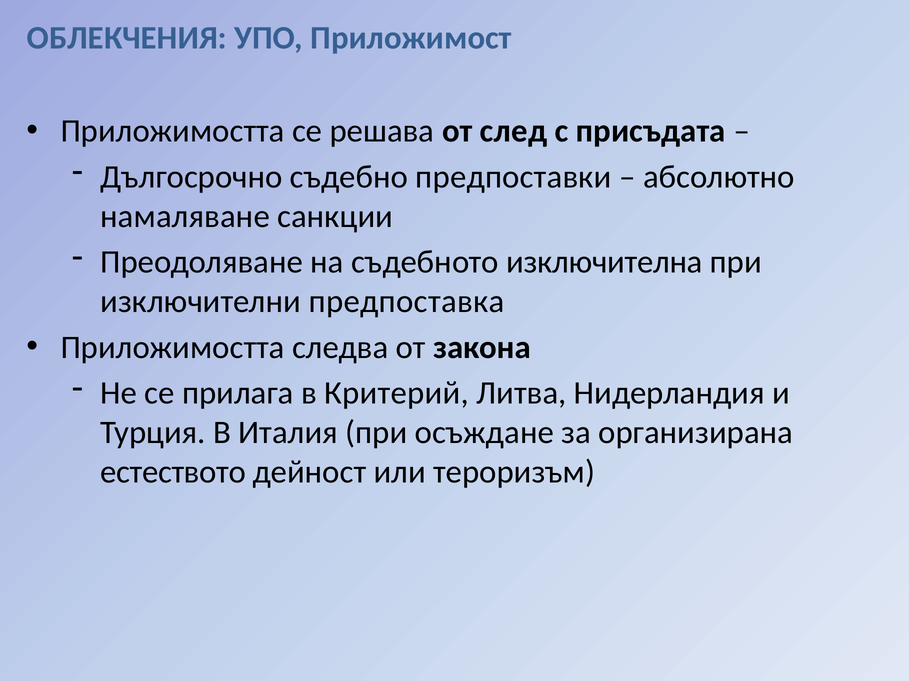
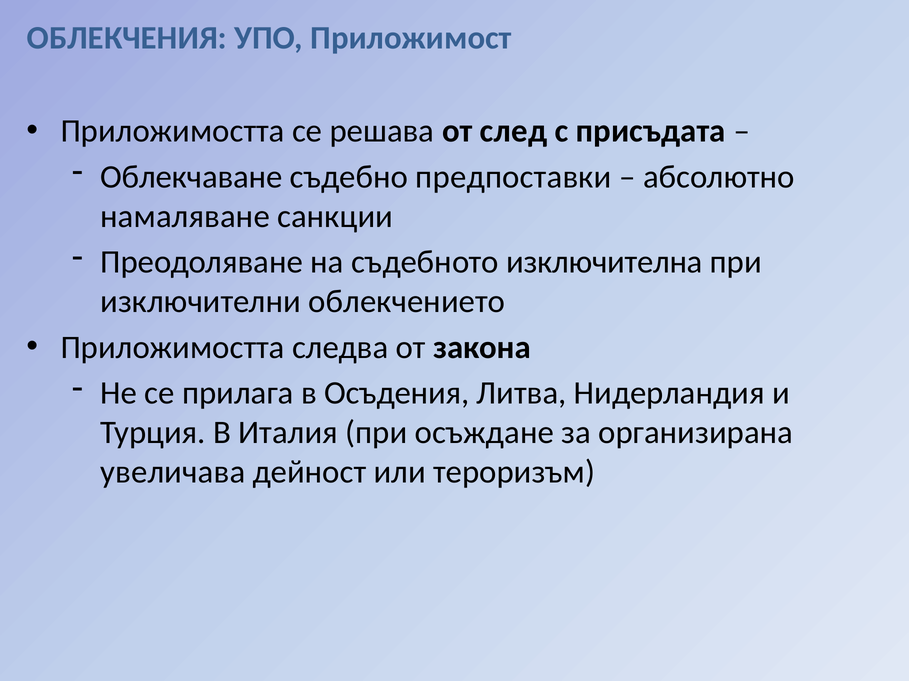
Дългосрочно: Дългосрочно -> Облекчаване (191, 177)
предпоставка: предпоставка -> облекчението (407, 302)
Критерий: Критерий -> Осъдения (397, 394)
естеството: естеството -> увеличава (173, 472)
